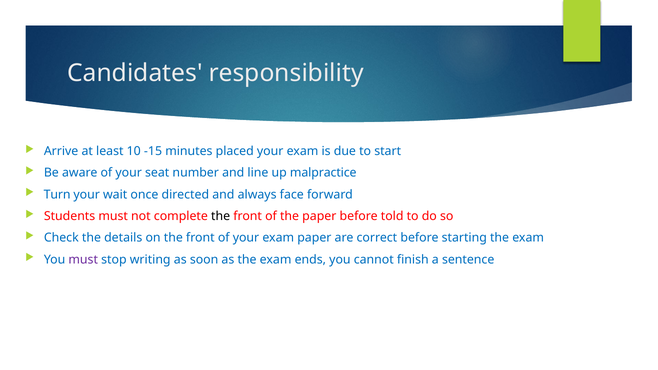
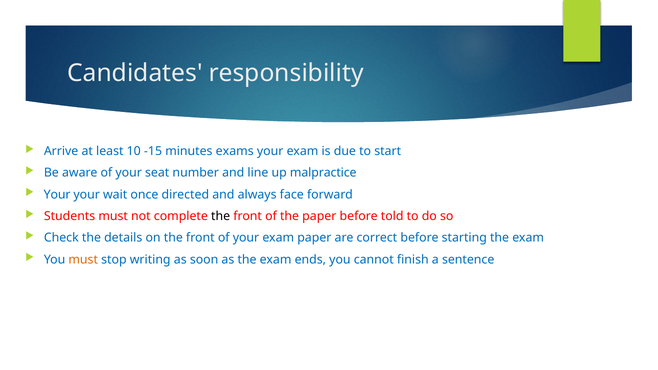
placed: placed -> exams (235, 151)
Turn: Turn -> Your (57, 195)
must colour: purple -> orange (83, 260)
